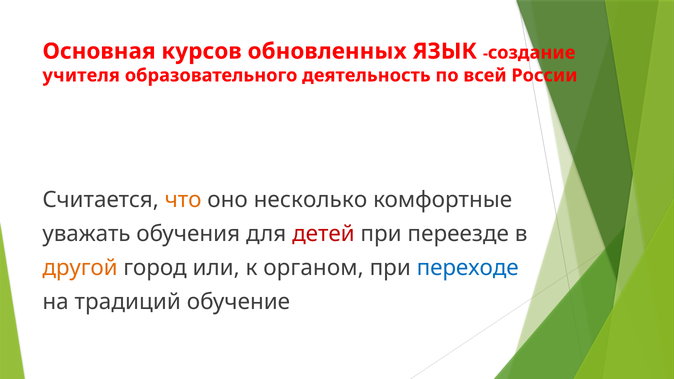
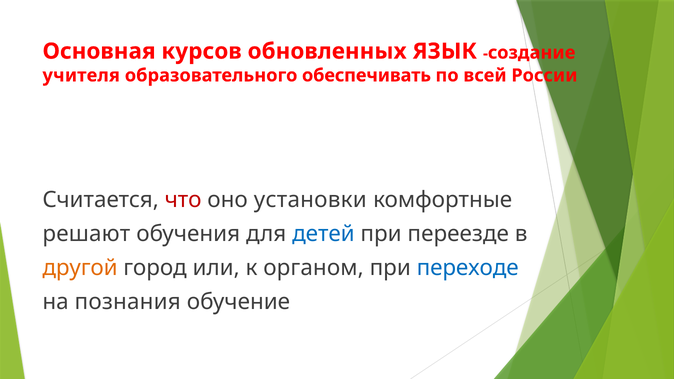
деятельность: деятельность -> обеспечивать (367, 75)
что colour: orange -> red (183, 200)
несколько: несколько -> установки (310, 200)
уважать: уважать -> решают (86, 234)
детей colour: red -> blue (323, 234)
традиций: традиций -> познания (128, 302)
